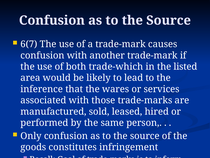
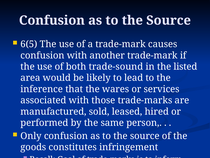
6(7: 6(7 -> 6(5 (29, 44)
trade-which: trade-which -> trade-sound (116, 66)
